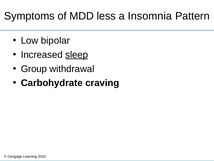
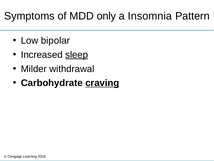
less: less -> only (106, 16)
Group: Group -> Milder (34, 69)
craving underline: none -> present (102, 83)
